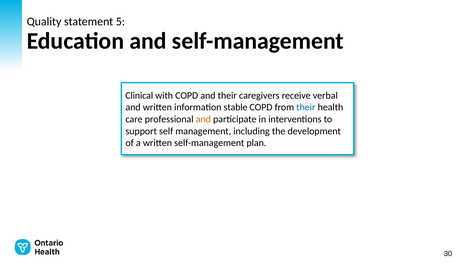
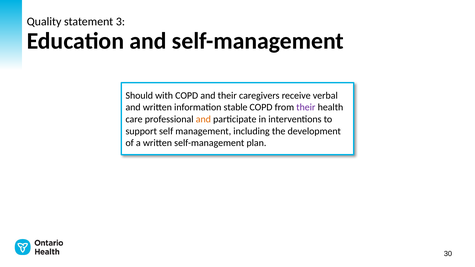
5: 5 -> 3 (120, 22)
Clinical: Clinical -> Should (139, 96)
their colour: blue -> purple (306, 107)
